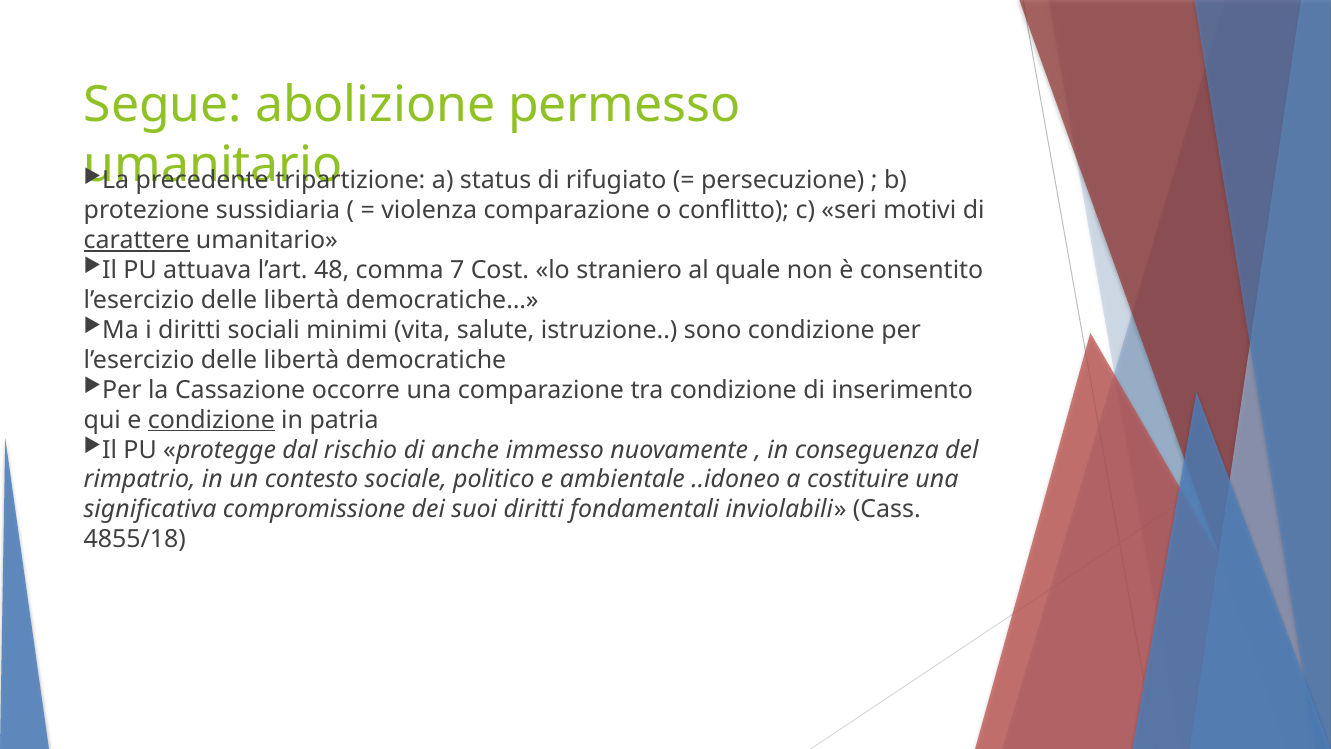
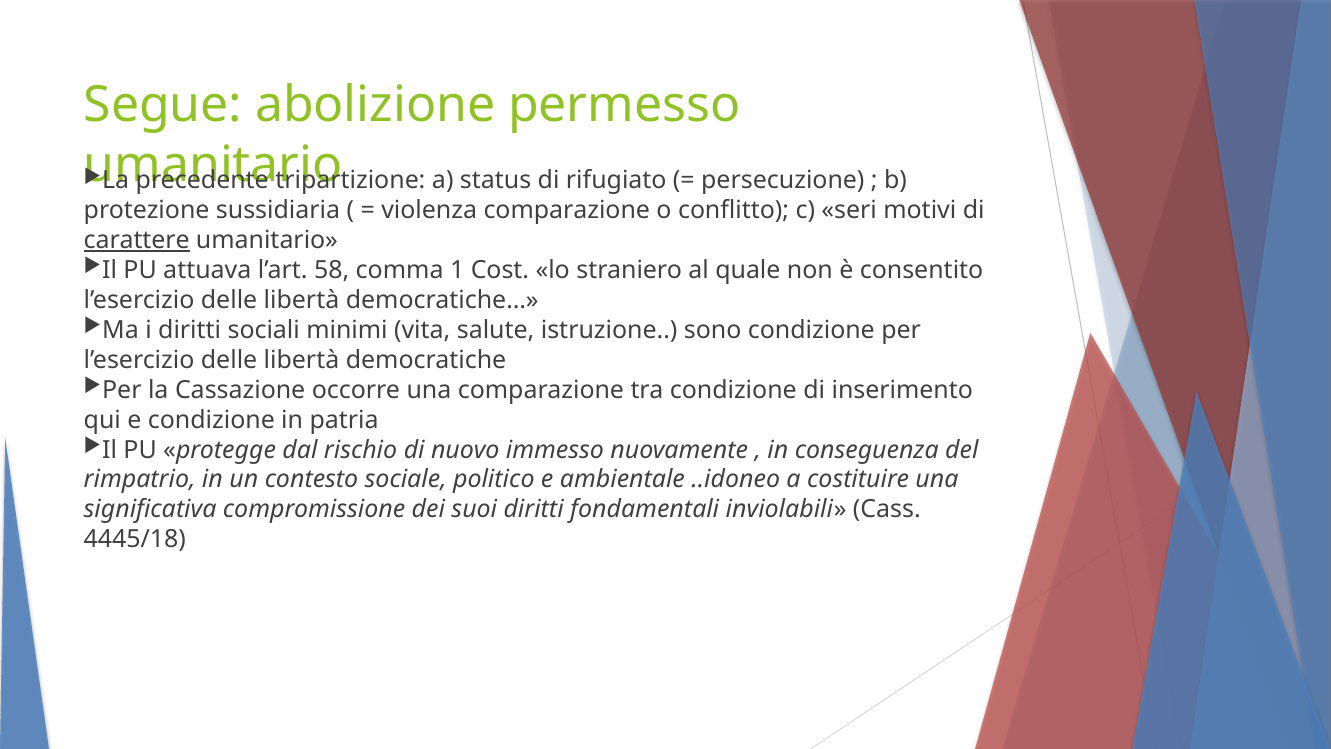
48: 48 -> 58 (332, 270)
7: 7 -> 1 (457, 270)
condizione underline: present -> none (211, 420)
anche: anche -> nuovo (465, 450)
4855/18: 4855/18 -> 4445/18 (135, 539)
